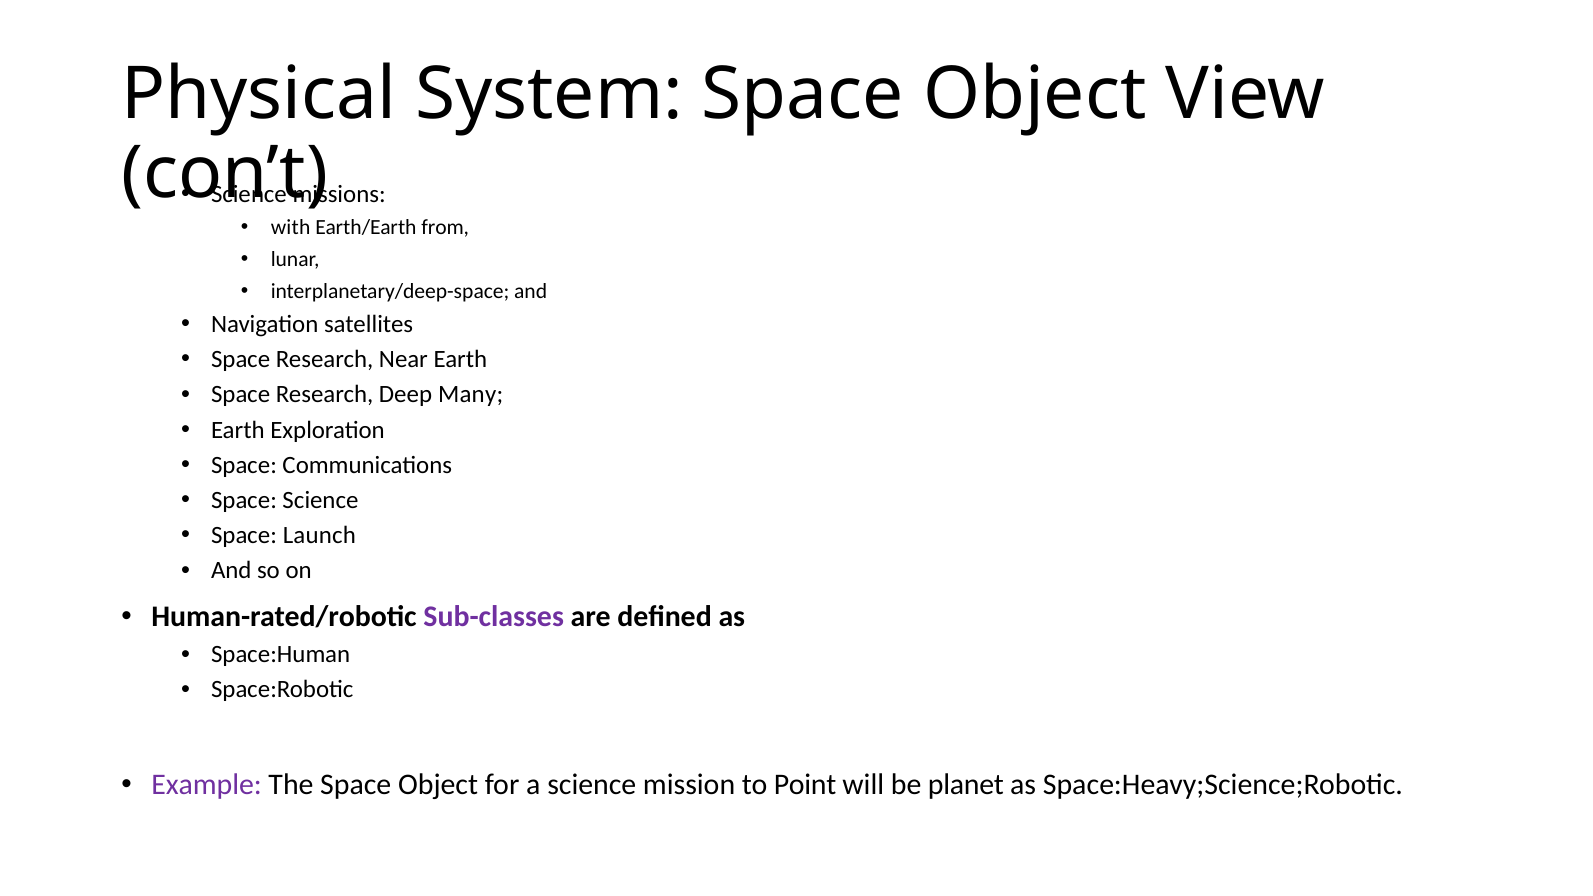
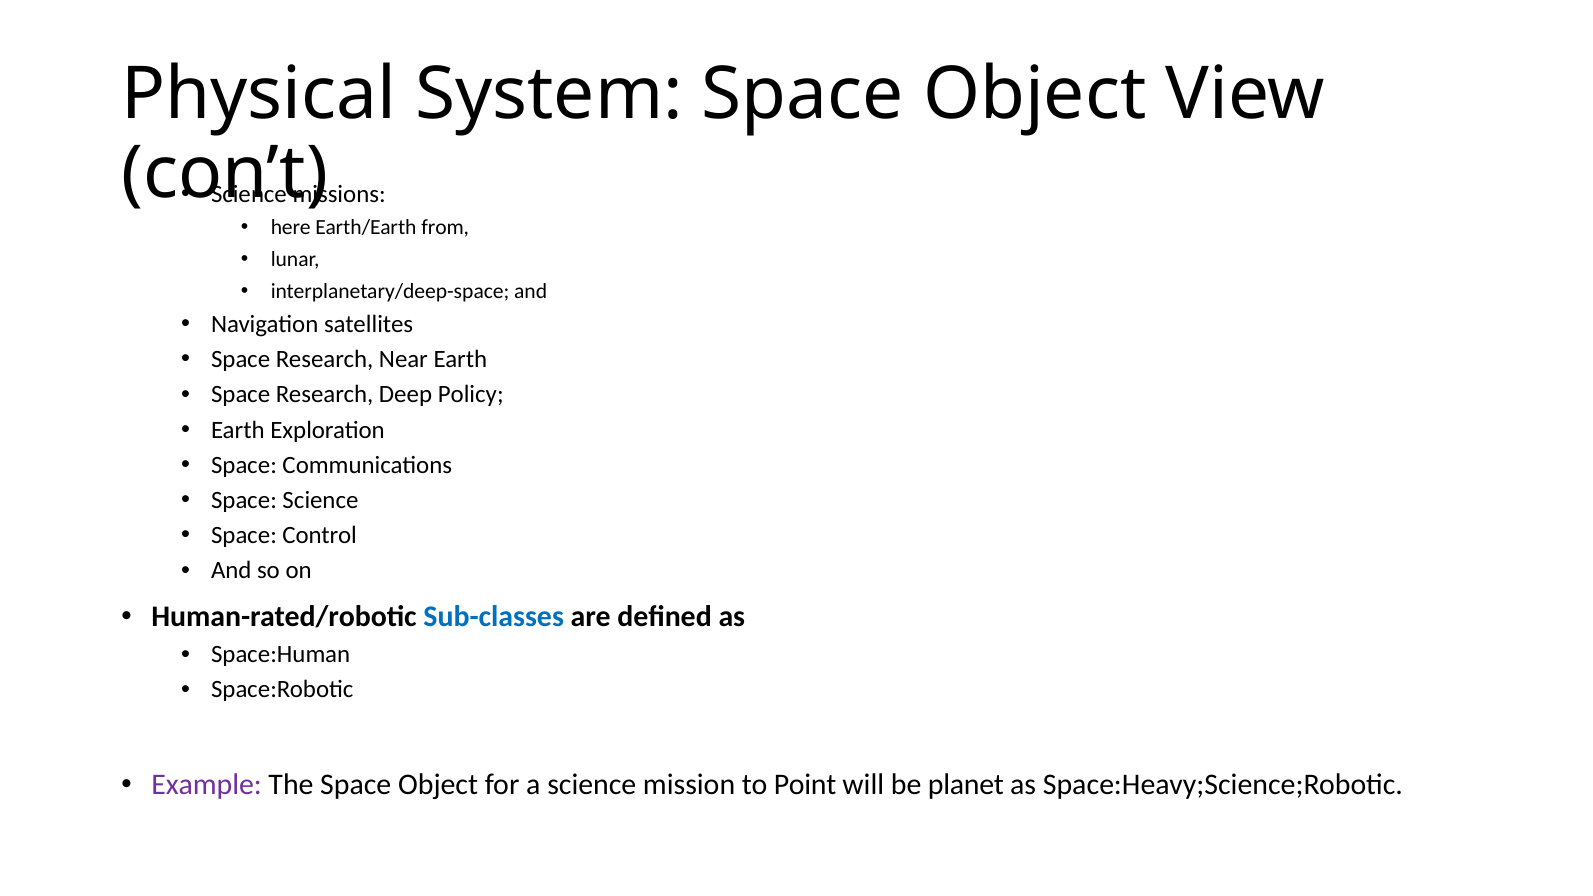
with: with -> here (291, 228)
Many: Many -> Policy (471, 395)
Launch: Launch -> Control (320, 535)
Sub-classes colour: purple -> blue (494, 617)
